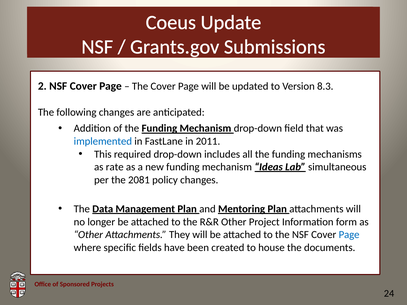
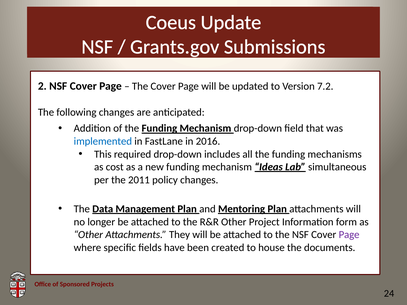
8.3: 8.3 -> 7.2 (325, 86)
2011: 2011 -> 2016 (208, 141)
rate: rate -> cost (115, 167)
2081: 2081 -> 2011 (139, 180)
Page colour: blue -> purple (349, 235)
